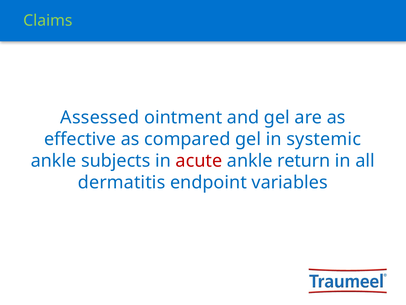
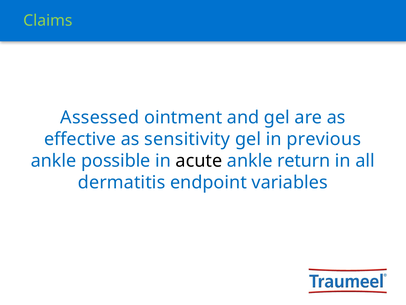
compared: compared -> sensitivity (187, 139)
systemic: systemic -> previous (324, 139)
subjects: subjects -> possible (116, 161)
acute colour: red -> black (199, 161)
